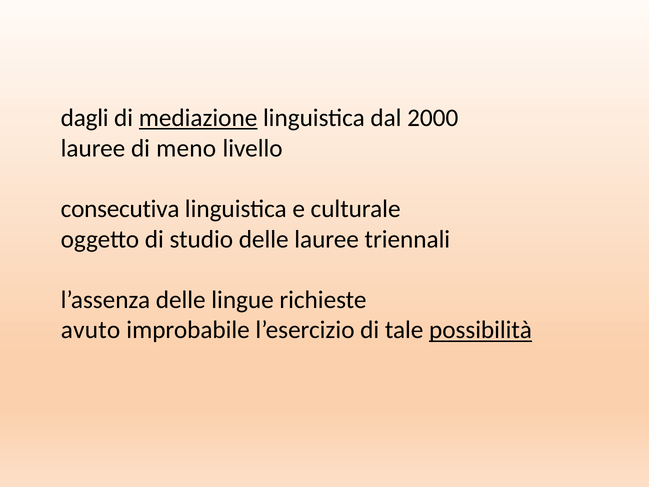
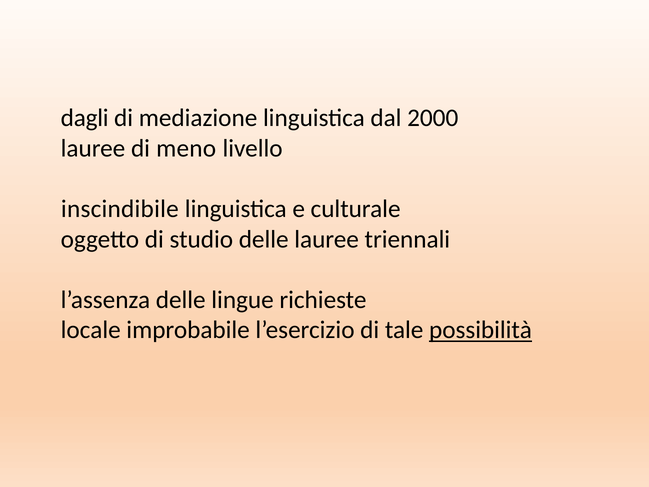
mediazione underline: present -> none (198, 118)
consecutiva: consecutiva -> inscindibile (120, 209)
avuto: avuto -> locale (91, 330)
